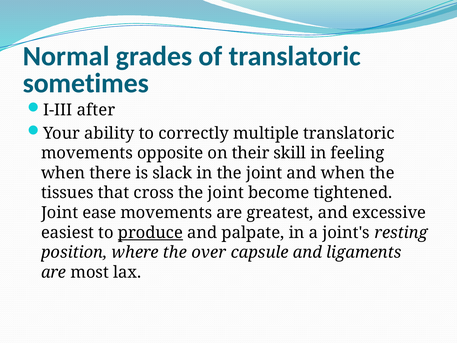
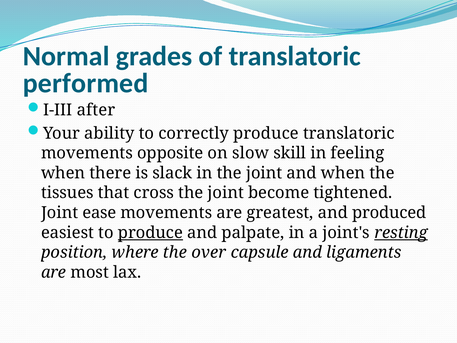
sometimes: sometimes -> performed (86, 83)
correctly multiple: multiple -> produce (266, 133)
their: their -> slow (251, 153)
excessive: excessive -> produced (389, 213)
resting underline: none -> present (401, 232)
